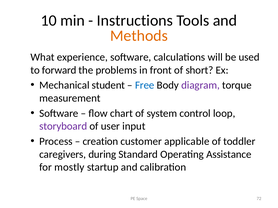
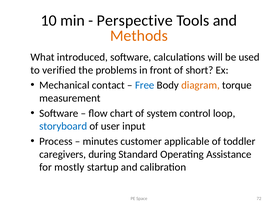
Instructions: Instructions -> Perspective (135, 20)
experience: experience -> introduced (82, 57)
forward: forward -> verified (59, 70)
student: student -> contact (108, 85)
diagram colour: purple -> orange (201, 85)
storyboard colour: purple -> blue (63, 127)
creation: creation -> minutes (100, 142)
